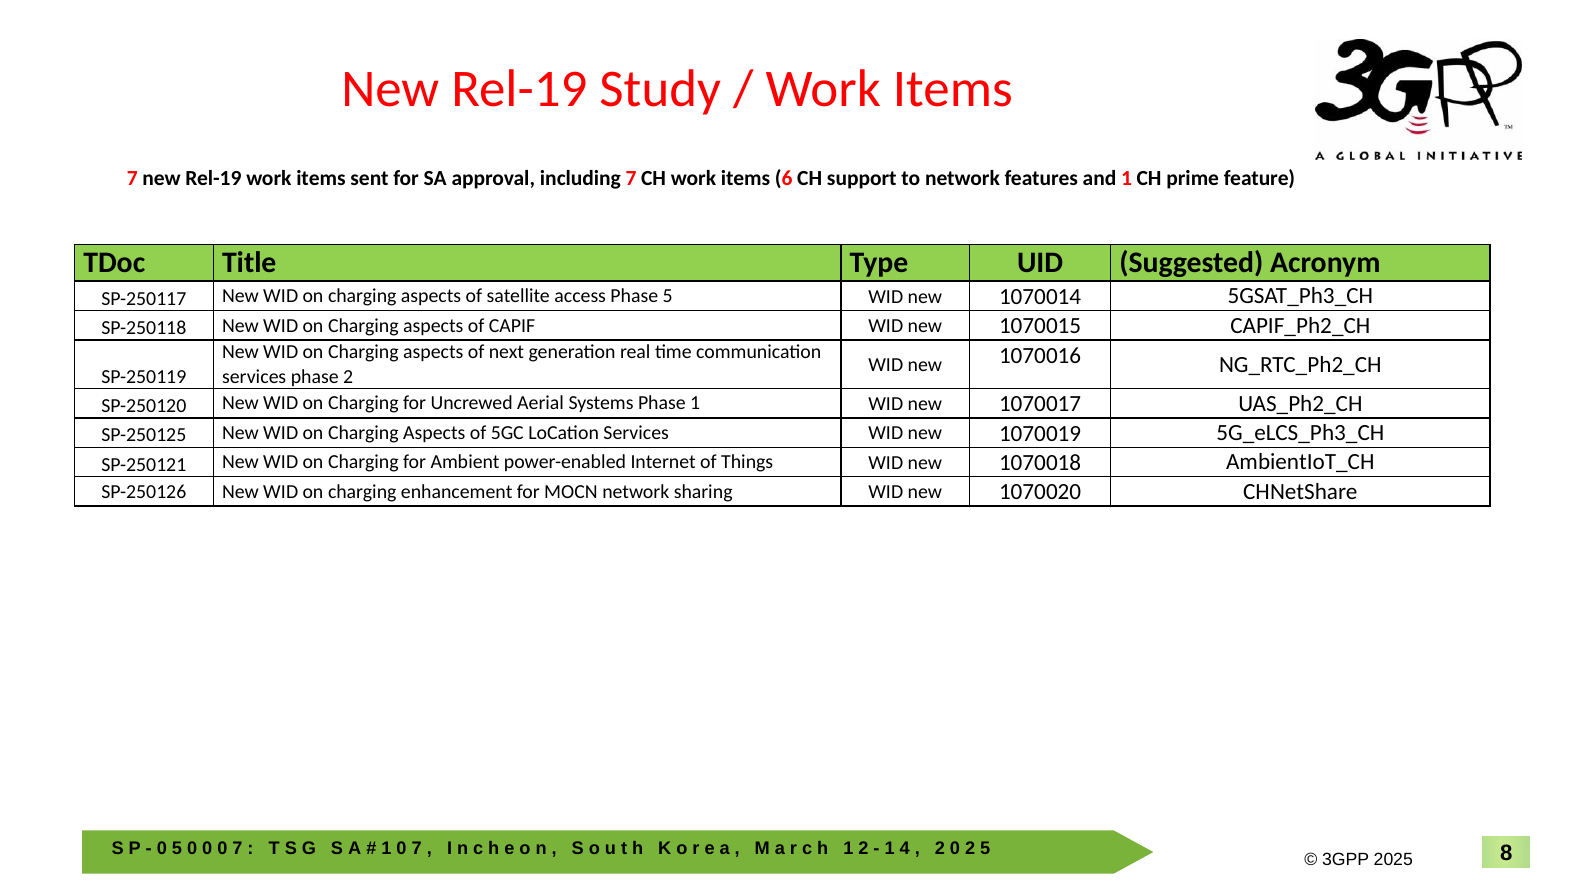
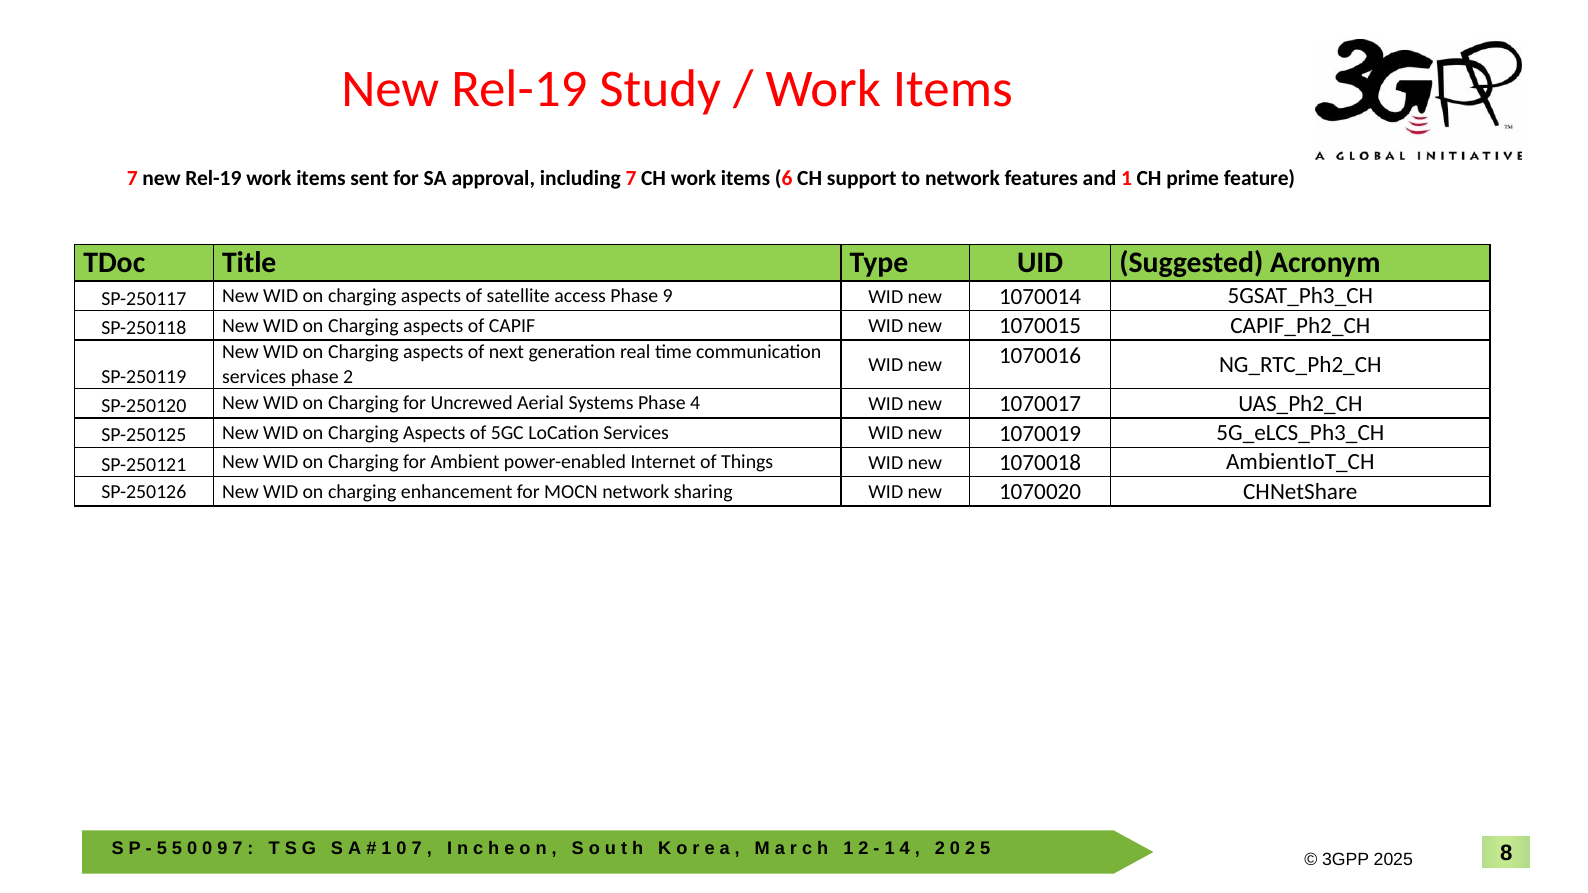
Phase 5: 5 -> 9 (668, 296)
Phase 1: 1 -> 4 (695, 403)
0: 0 -> 5 (162, 848)
0: 0 -> 9 (222, 848)
